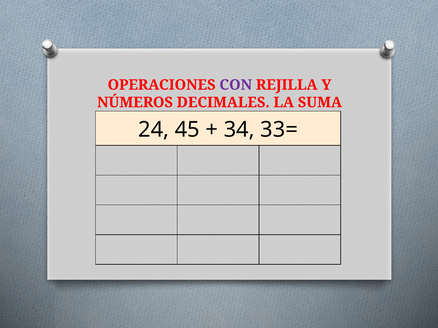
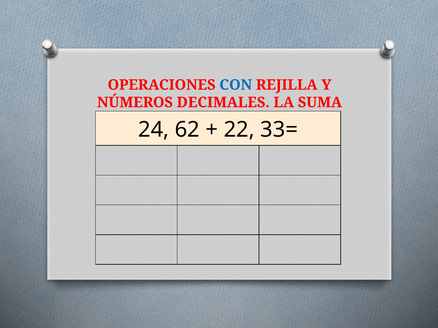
CON colour: purple -> blue (236, 85)
45: 45 -> 62 (187, 130)
34: 34 -> 22 (239, 130)
